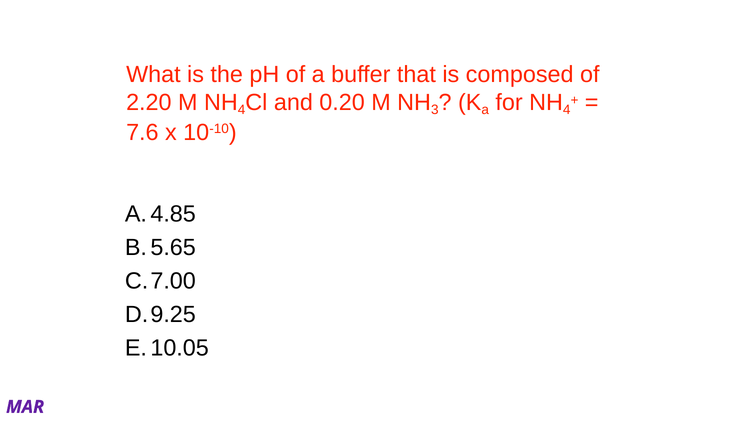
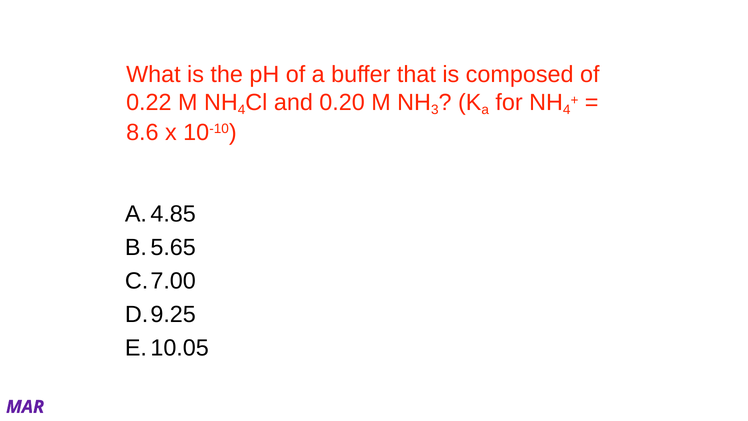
2.20: 2.20 -> 0.22 (149, 103)
7.6: 7.6 -> 8.6 (142, 132)
